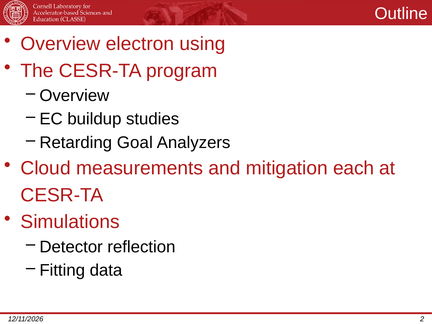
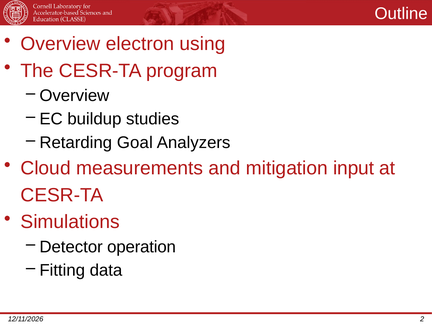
each: each -> input (354, 168)
reflection: reflection -> operation (142, 247)
